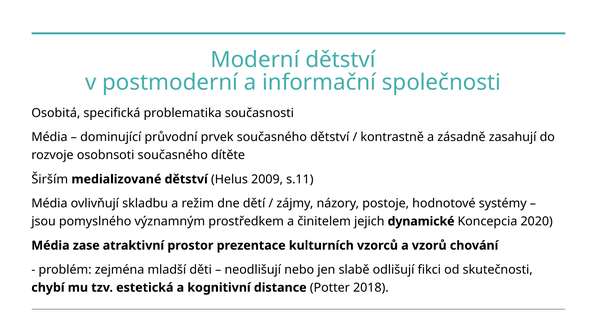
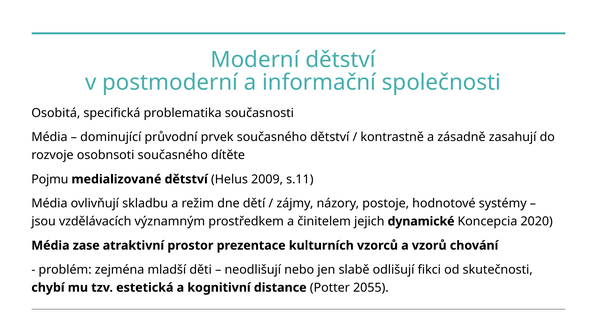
Širším: Širším -> Pojmu (50, 179)
pomyslného: pomyslného -> vzdělávacích (95, 221)
2018: 2018 -> 2055 (371, 287)
